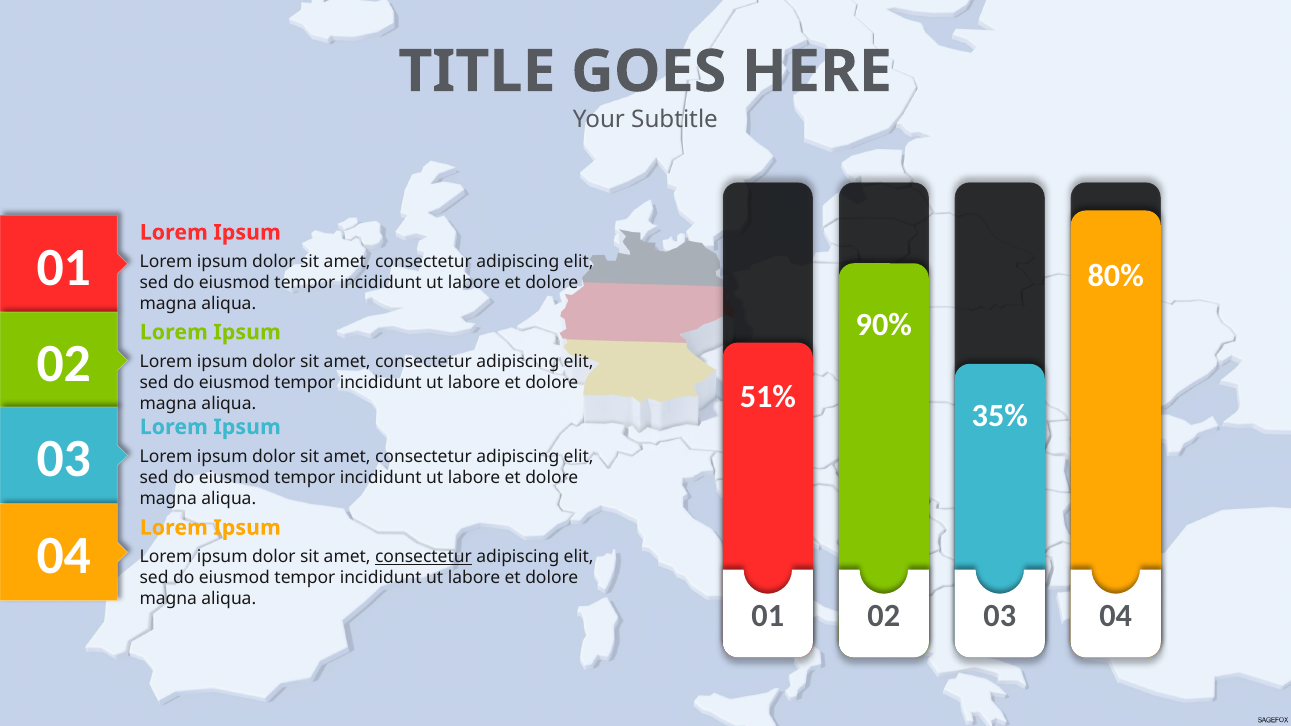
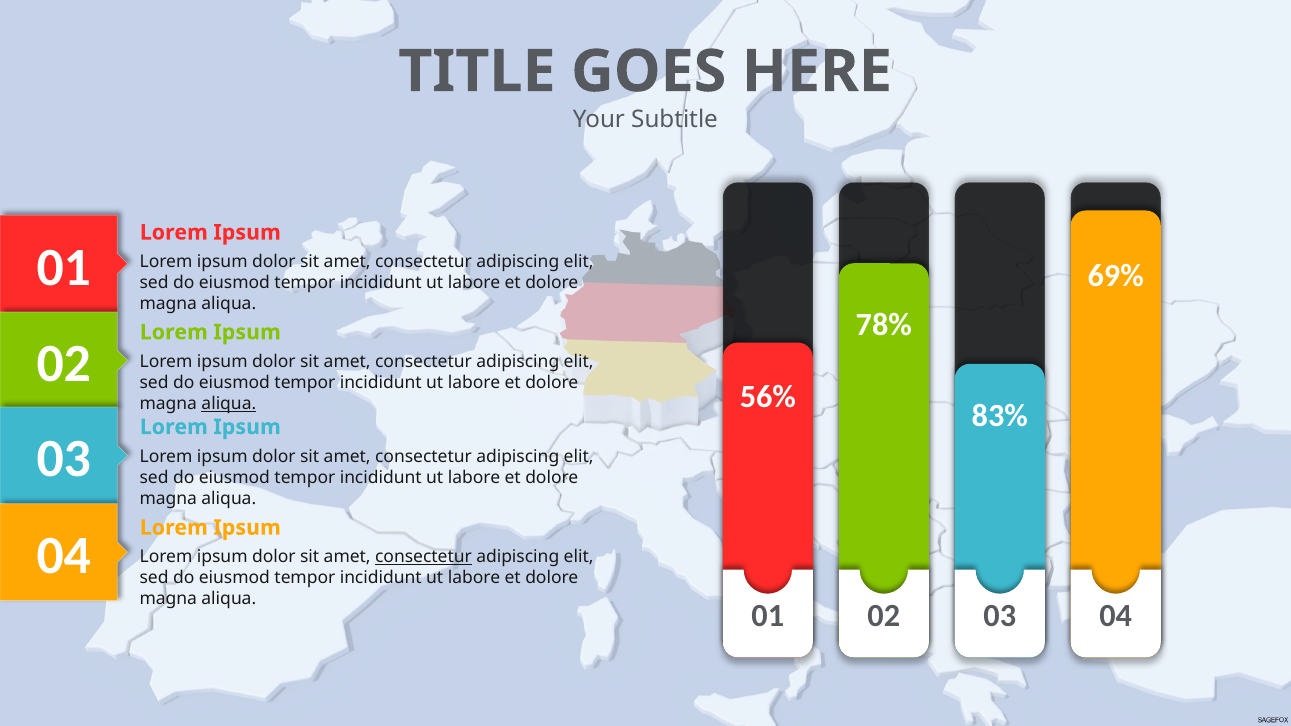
80%: 80% -> 69% (1116, 276)
90%: 90% -> 78% (884, 324)
51%: 51% -> 56% (768, 397)
aliqua underline: none -> present (229, 404)
35%: 35% -> 83% (1000, 416)
